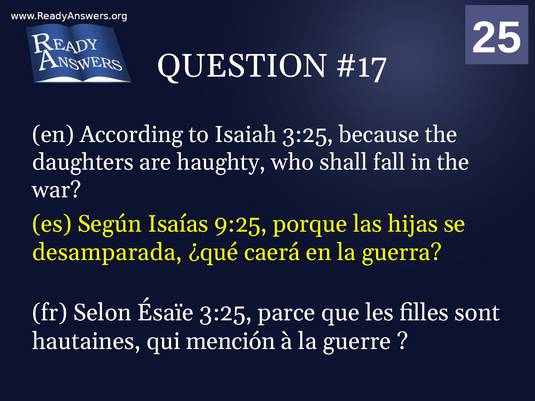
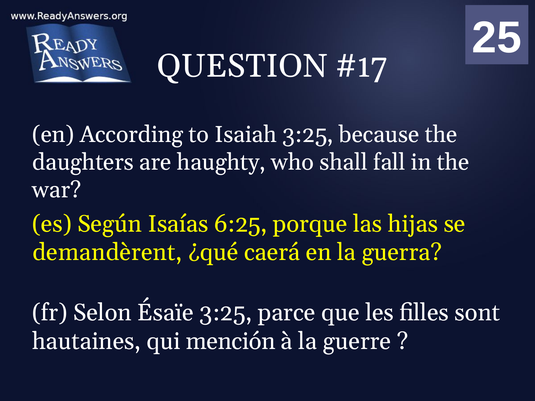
9:25: 9:25 -> 6:25 (241, 224)
desamparada: desamparada -> demandèrent (107, 253)
